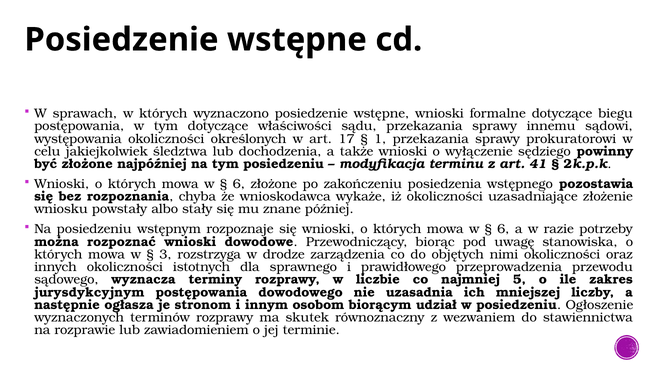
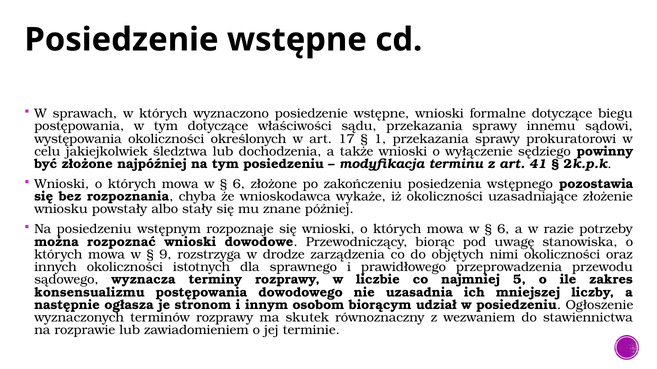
3: 3 -> 9 (165, 255)
jurysdykcyjnym: jurysdykcyjnym -> konsensualizmu (89, 293)
